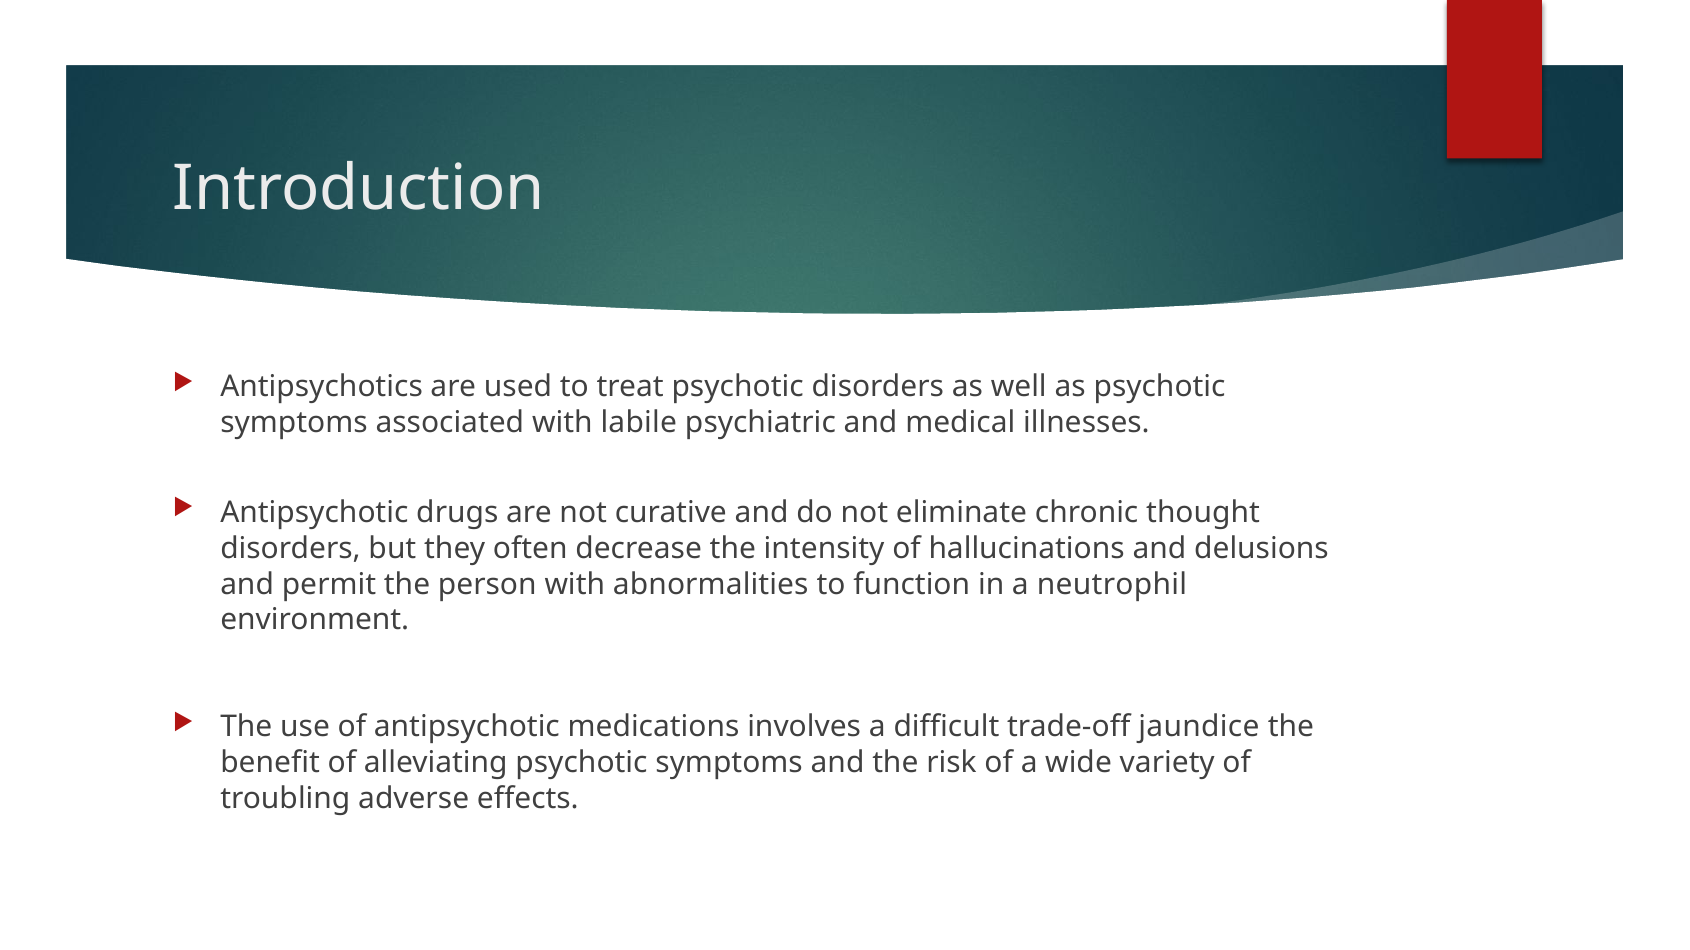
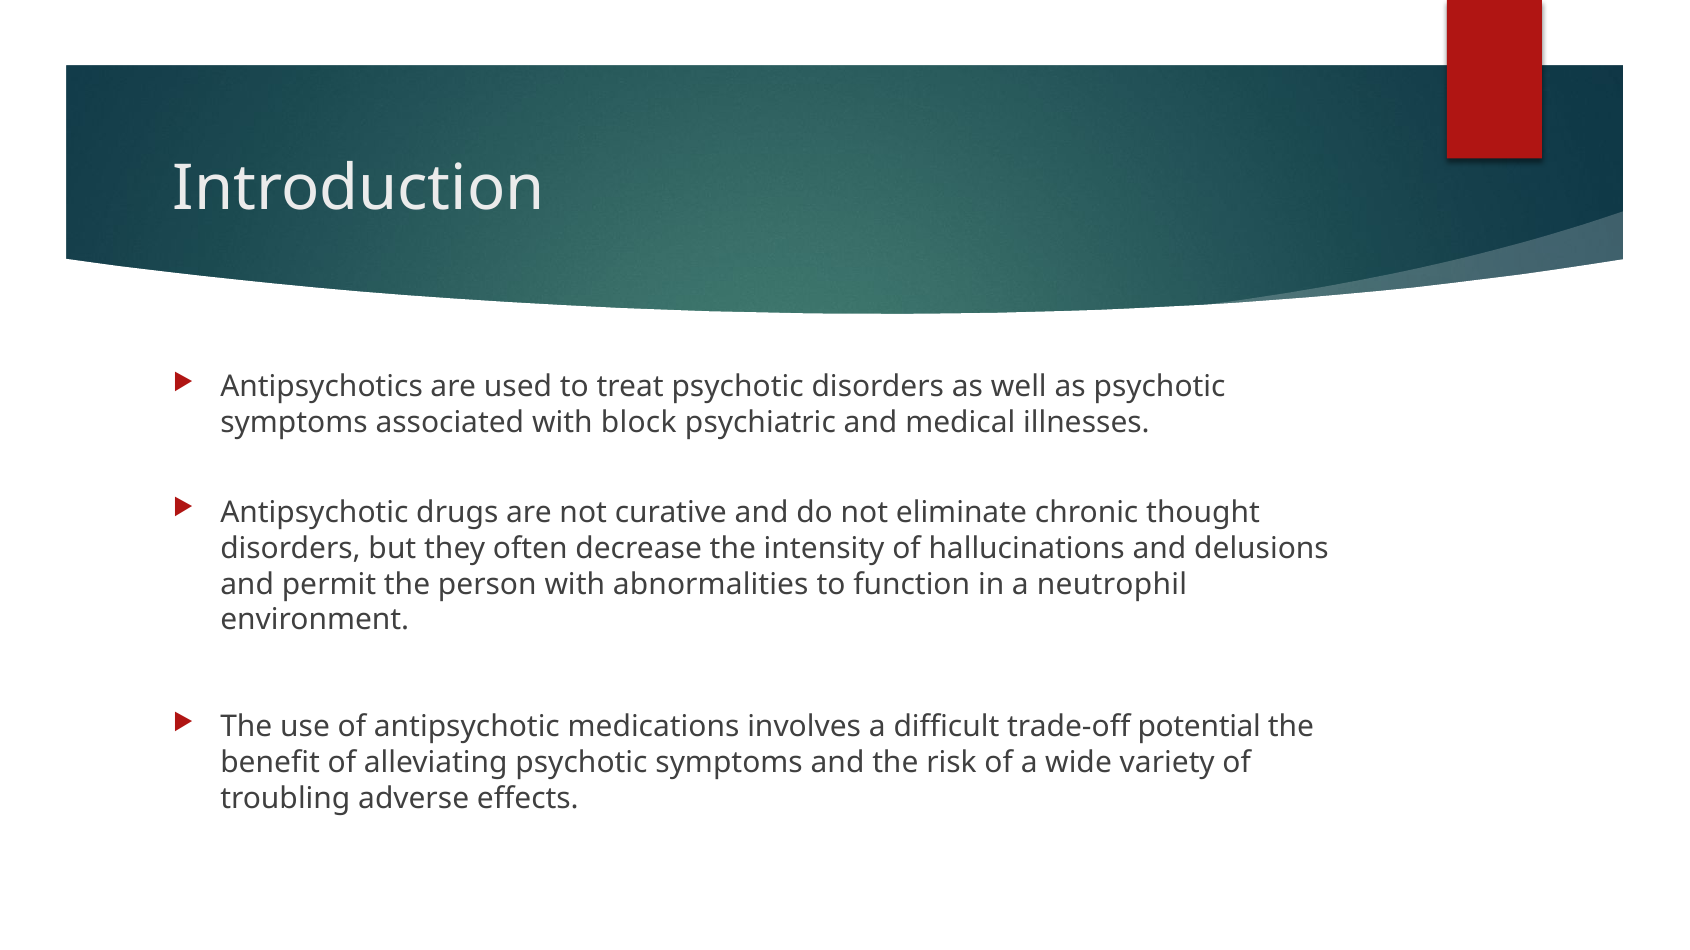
labile: labile -> block (639, 423)
jaundice: jaundice -> potential (1199, 728)
